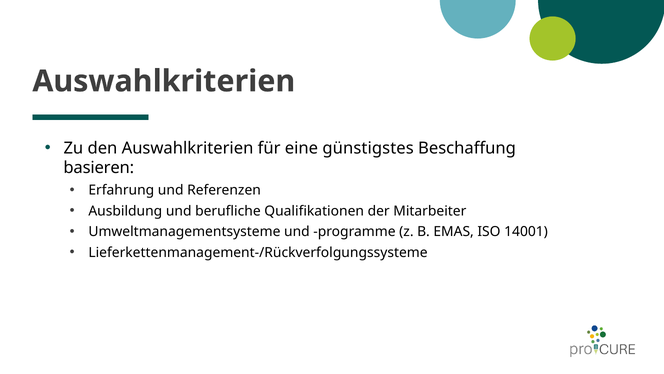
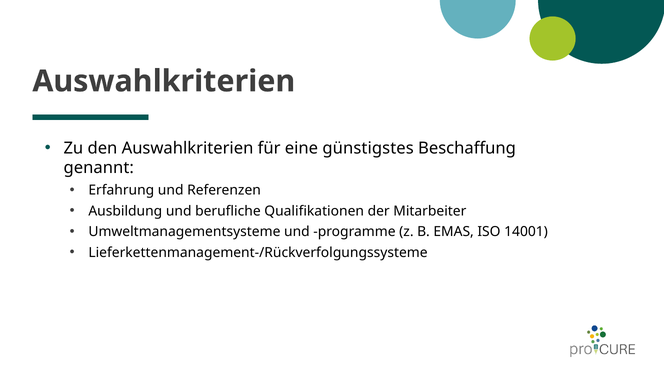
basieren: basieren -> genannt (99, 168)
